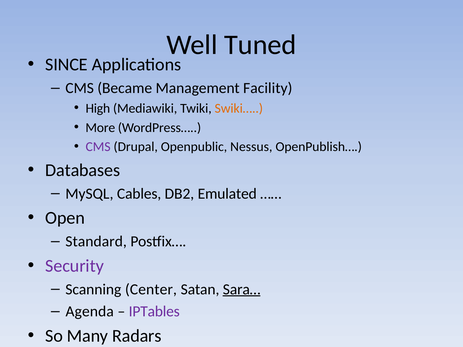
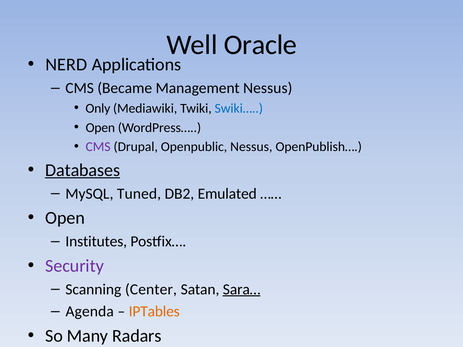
Tuned: Tuned -> Oracle (260, 45)
SINCE: SINCE -> NERD (66, 65)
Management Facility: Facility -> Nessus (268, 88)
High: High -> Only (98, 108)
Swiki… colour: orange -> blue (239, 108)
More: More -> Open (100, 128)
Databases underline: none -> present (83, 170)
Cables: Cables -> Tuned (139, 194)
Standard: Standard -> Institutes (96, 242)
IPTables colour: purple -> orange (154, 312)
